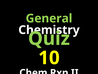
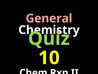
General colour: light green -> pink (49, 18)
